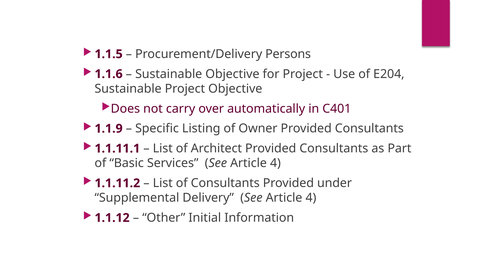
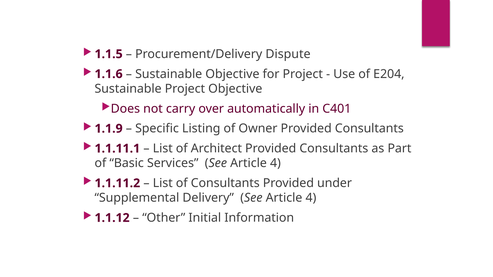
Persons: Persons -> Dispute (288, 54)
